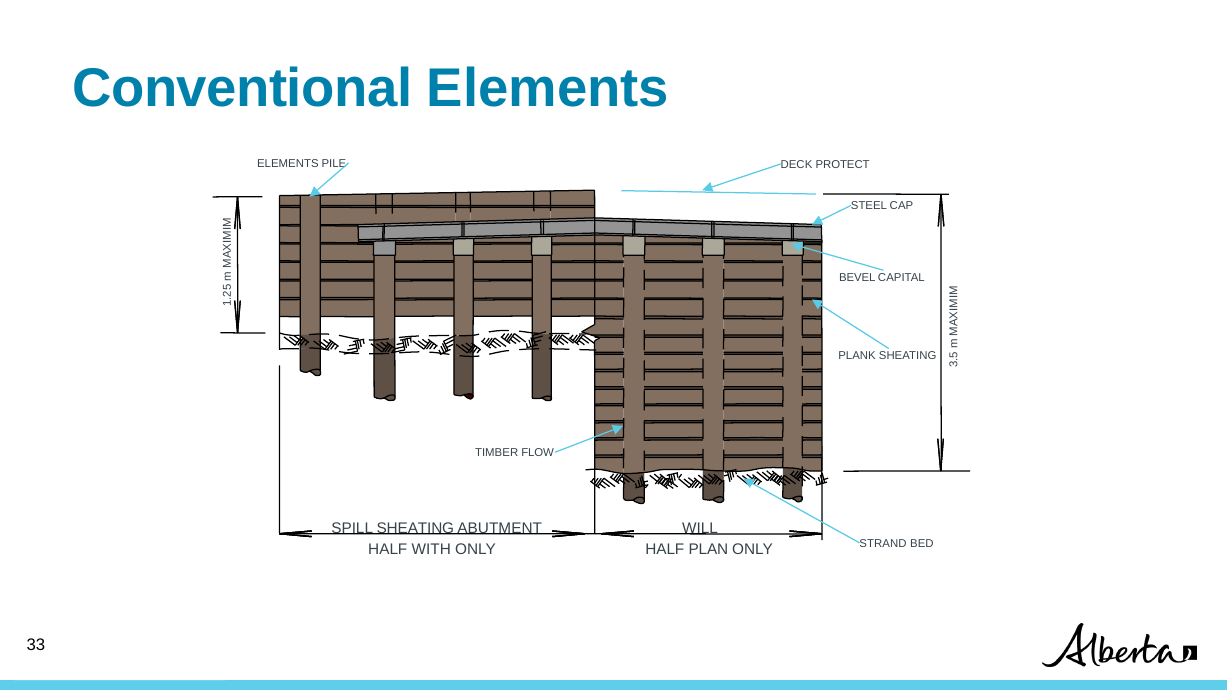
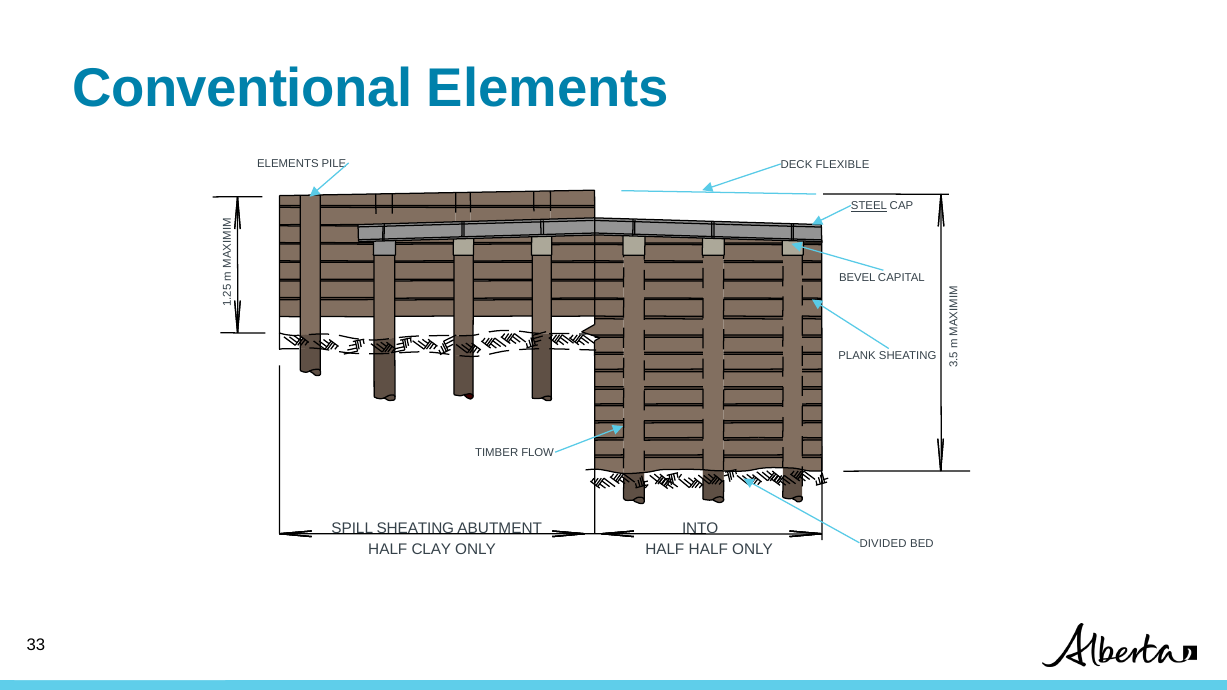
PROTECT: PROTECT -> FLEXIBLE (843, 165)
STEEL underline: none -> present (869, 206)
WILL: WILL -> INTO (700, 528)
STRAND: STRAND -> DIVIDED (883, 544)
WITH: WITH -> CLAY (431, 550)
HALF PLAN: PLAN -> HALF (708, 550)
